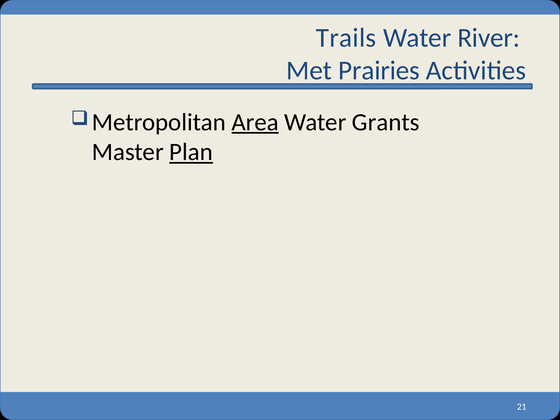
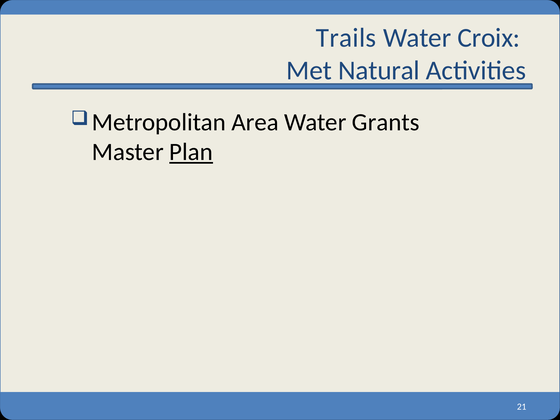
River: River -> Croix (489, 38)
Prairies: Prairies -> Natural (379, 71)
Area underline: present -> none (255, 122)
